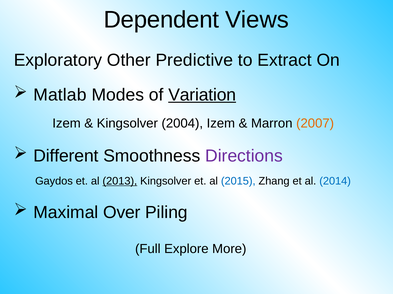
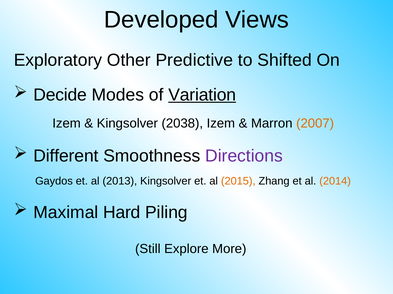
Dependent: Dependent -> Developed (161, 20)
Extract: Extract -> Shifted (285, 60)
Matlab: Matlab -> Decide (60, 95)
2004: 2004 -> 2038 (182, 124)
2013 underline: present -> none (120, 182)
2015 colour: blue -> orange (238, 182)
2014 colour: blue -> orange (335, 182)
Over: Over -> Hard (122, 213)
Full: Full -> Still (148, 249)
